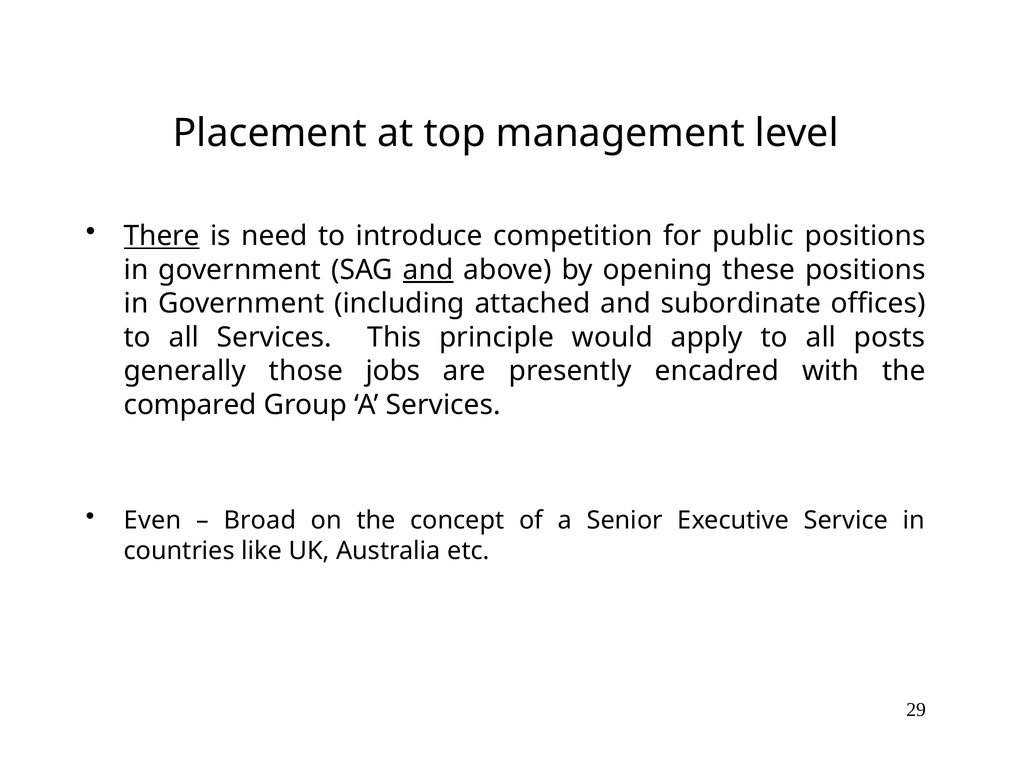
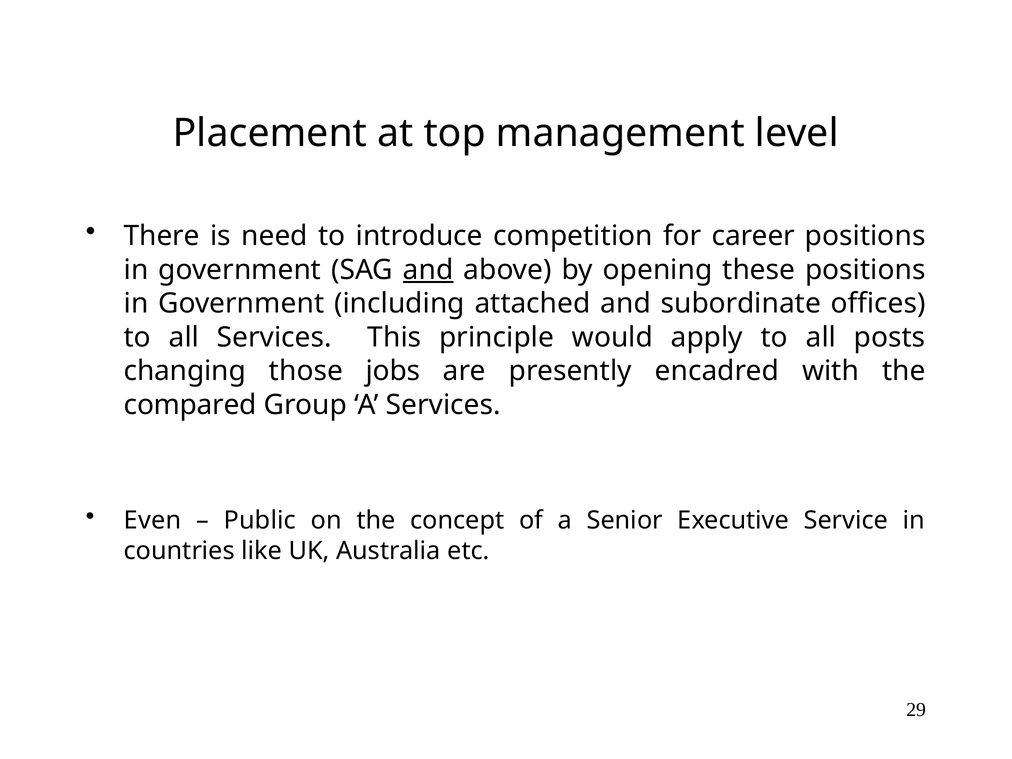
There underline: present -> none (162, 236)
public: public -> career (753, 236)
generally: generally -> changing (185, 371)
Broad: Broad -> Public (260, 520)
